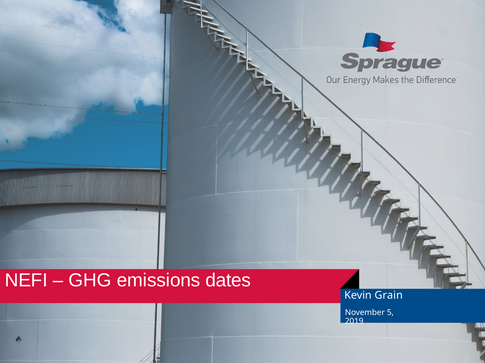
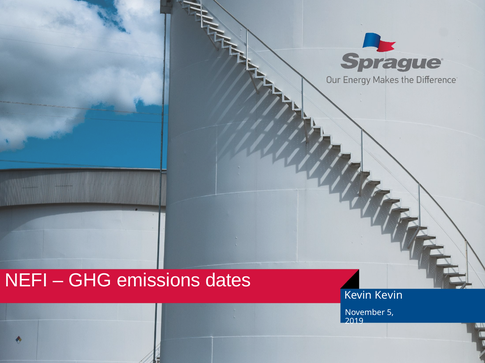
Kevin Grain: Grain -> Kevin (389, 296)
